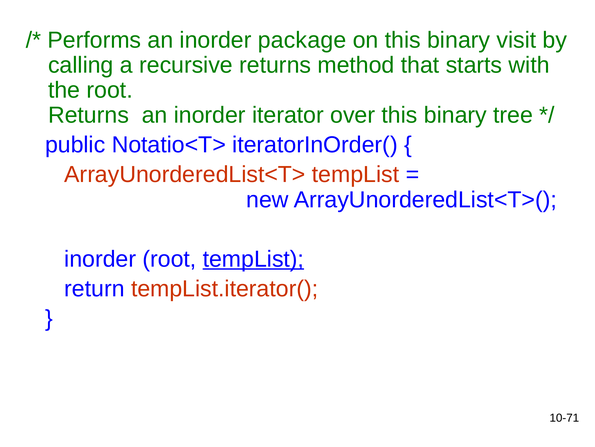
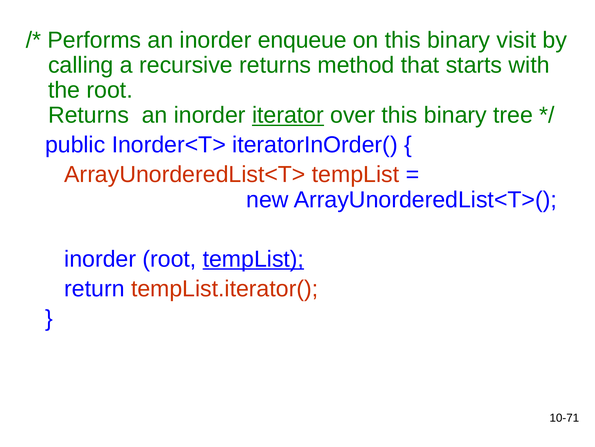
package: package -> enqueue (302, 40)
iterator underline: none -> present (288, 115)
Notatio<T>: Notatio<T> -> Inorder<T> (169, 145)
